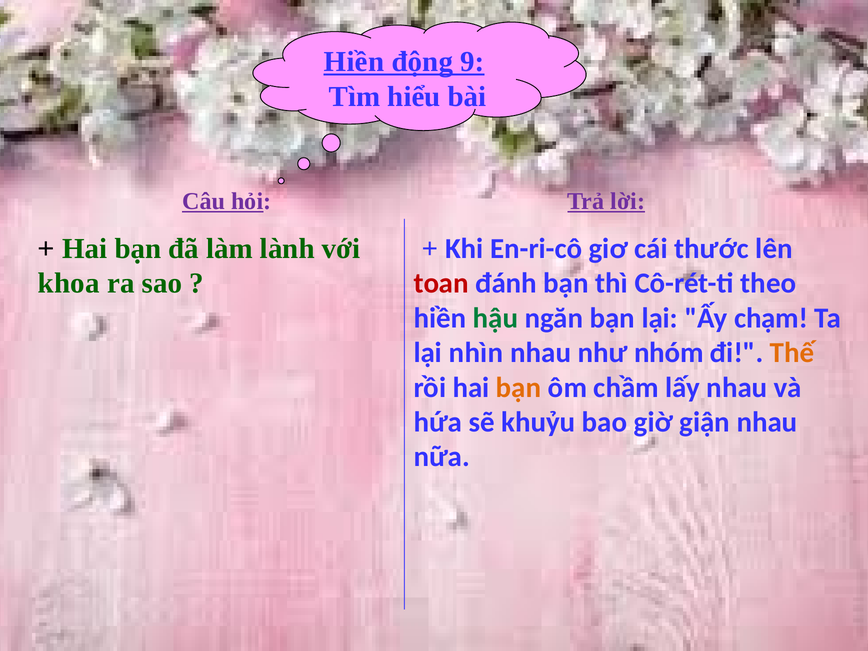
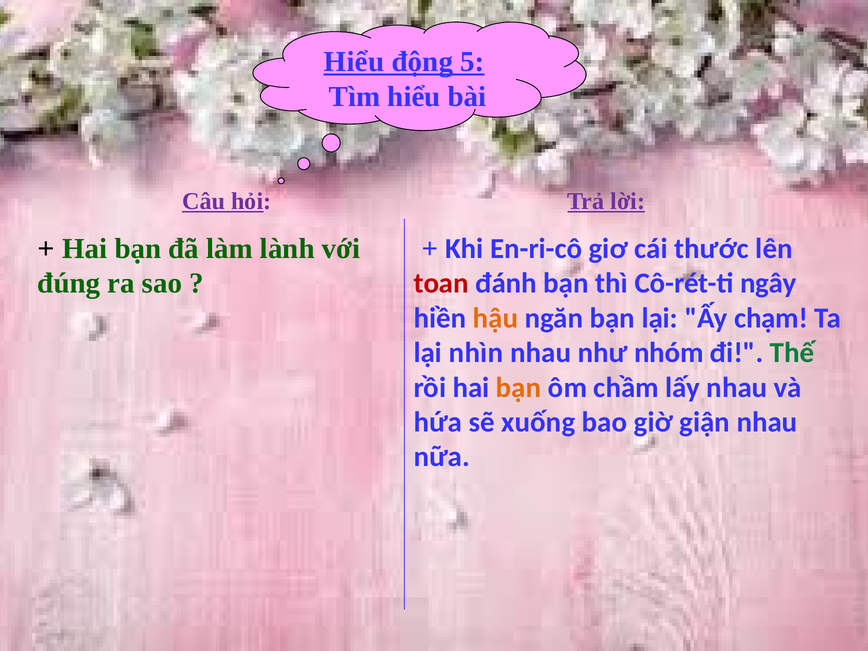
Hiền: Hiền -> Hiểu (354, 62)
9: 9 -> 5 (472, 62)
khoa: khoa -> đúng (69, 283)
theo: theo -> ngây (768, 283)
hậu colour: green -> orange (495, 318)
Thế colour: orange -> green (792, 353)
khuỷu: khuỷu -> xuống (538, 422)
